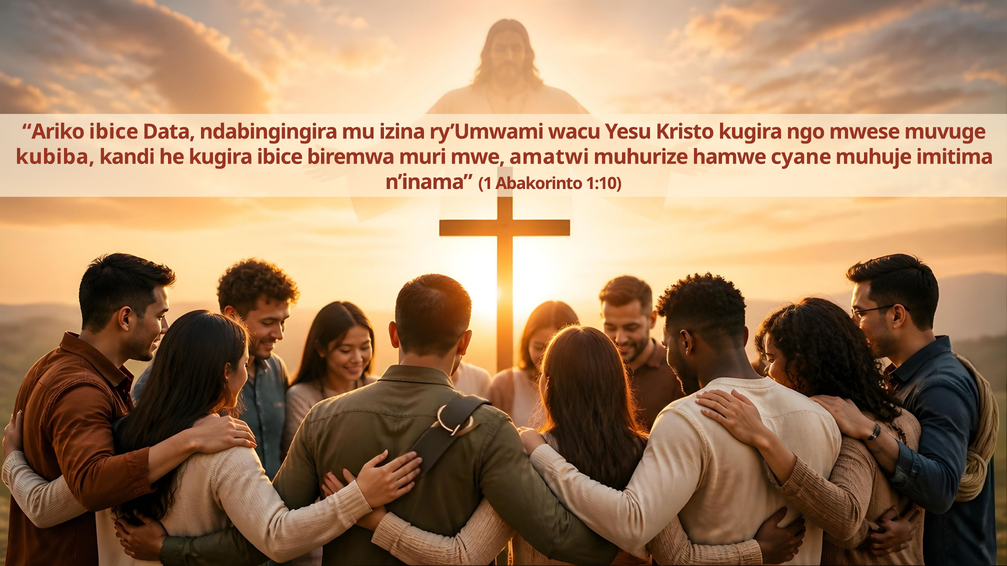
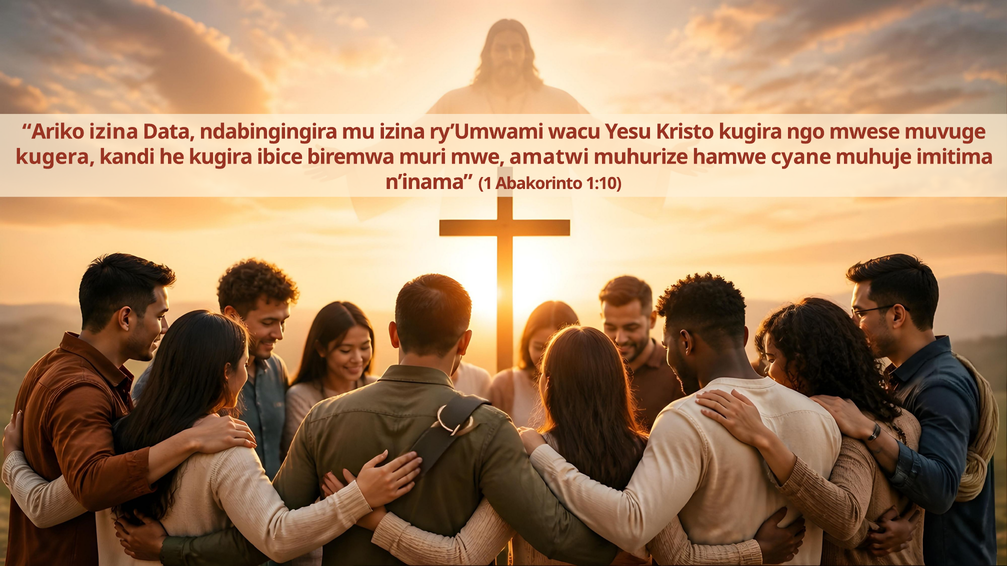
Ariko ibice: ibice -> izina (114, 132)
kubiba: kubiba -> kugera (55, 157)
